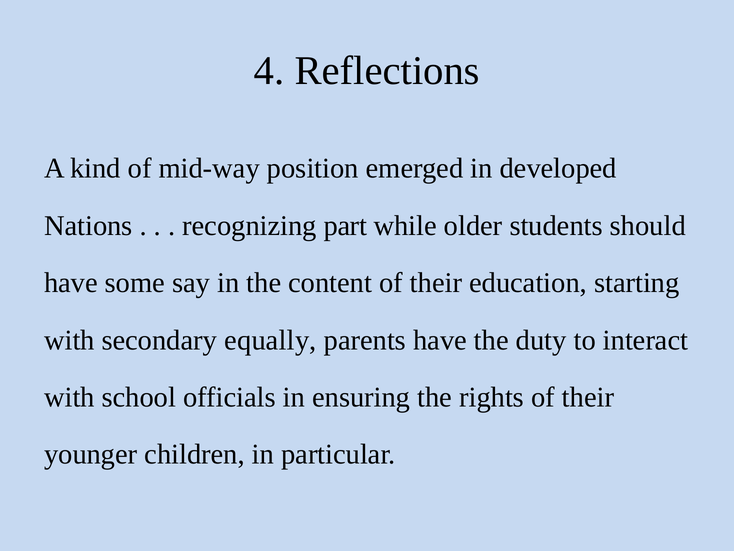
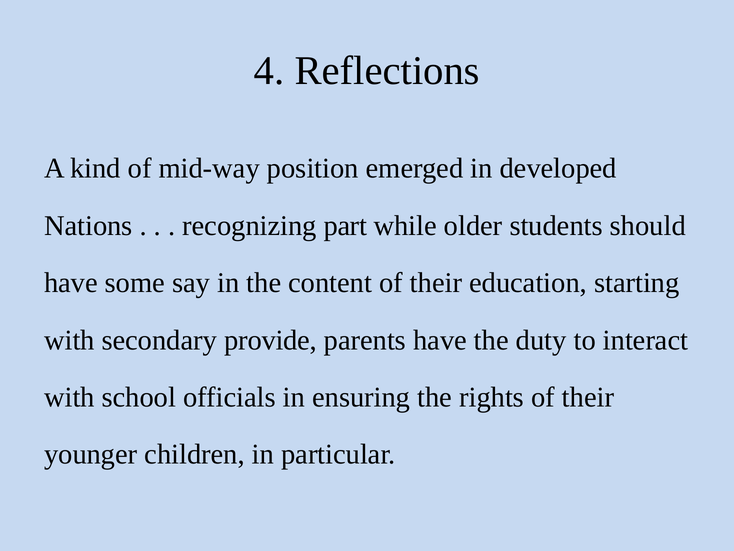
equally: equally -> provide (271, 340)
